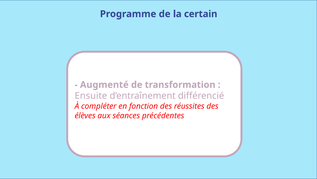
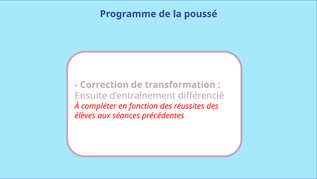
certain: certain -> poussé (201, 14)
Augmenté: Augmenté -> Correction (104, 84)
